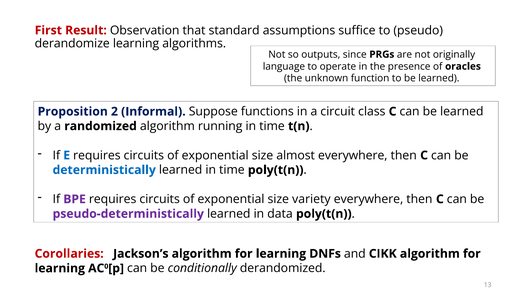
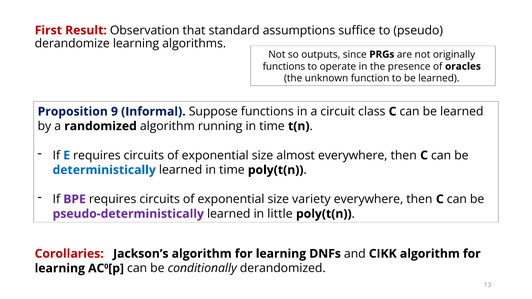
language: language -> functions (284, 66)
2: 2 -> 9 (114, 112)
data: data -> little (280, 214)
